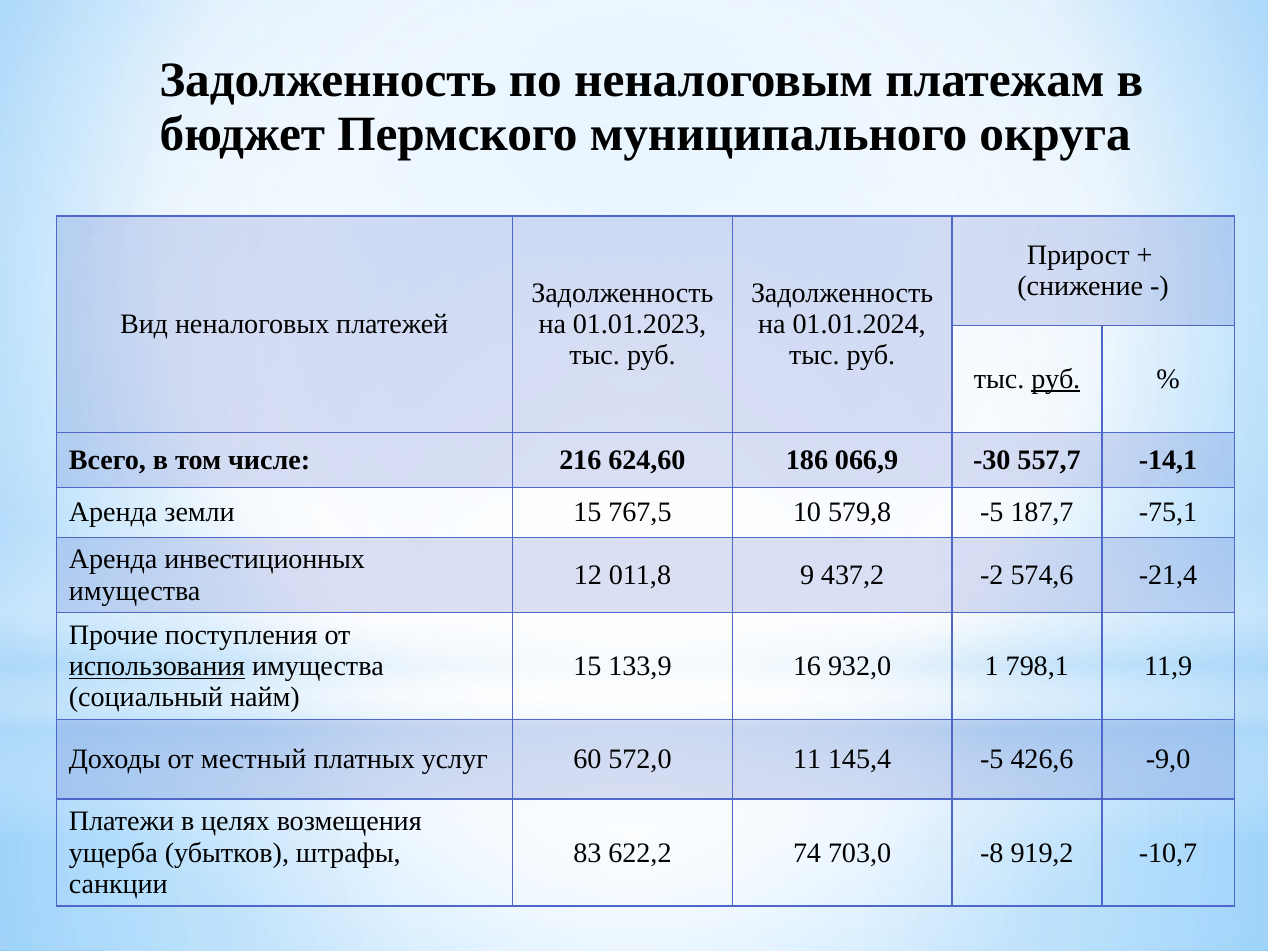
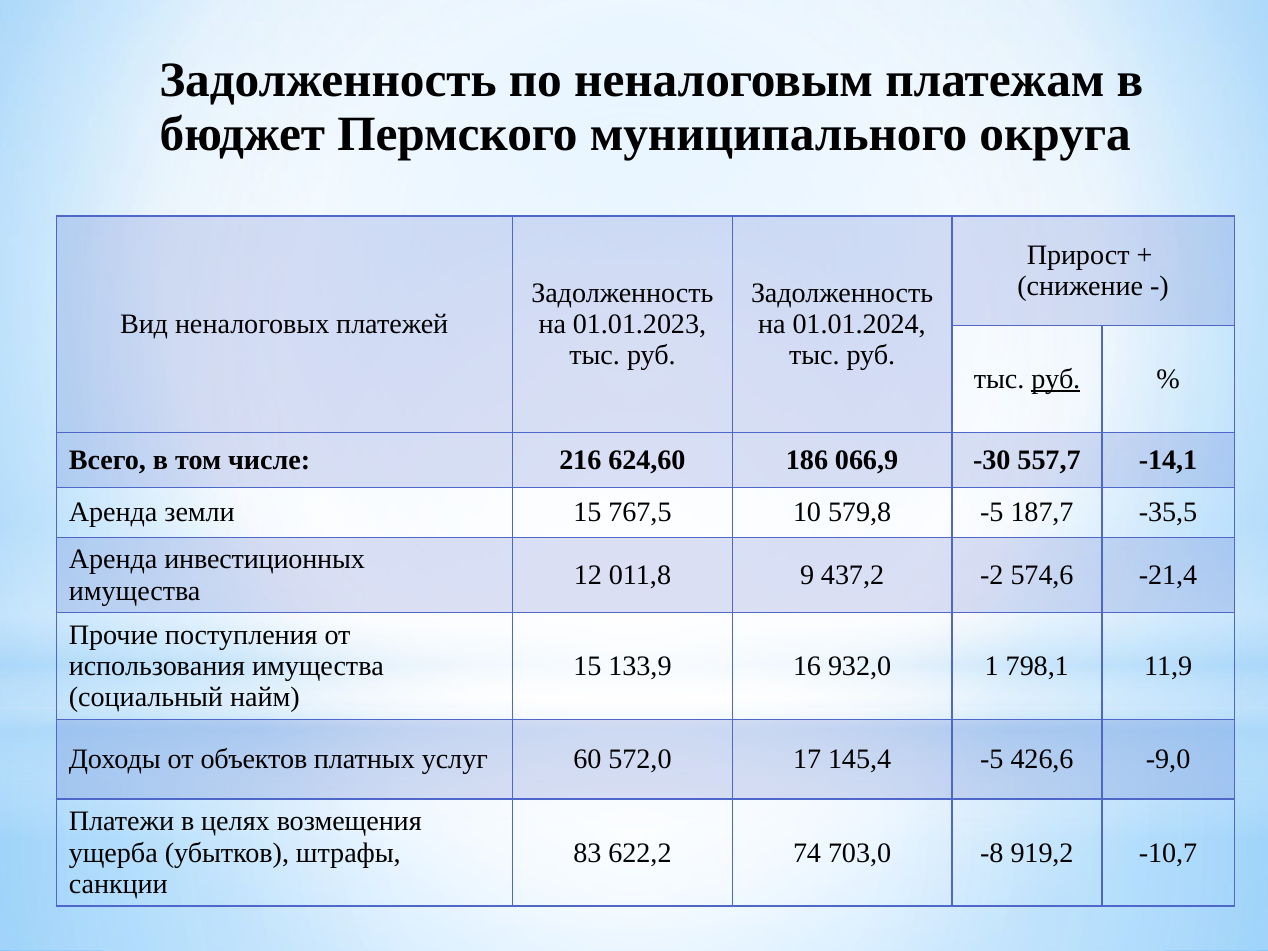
-75,1: -75,1 -> -35,5 (1168, 513)
использования underline: present -> none (157, 666)
местный: местный -> объектов (254, 759)
11: 11 -> 17 (807, 759)
